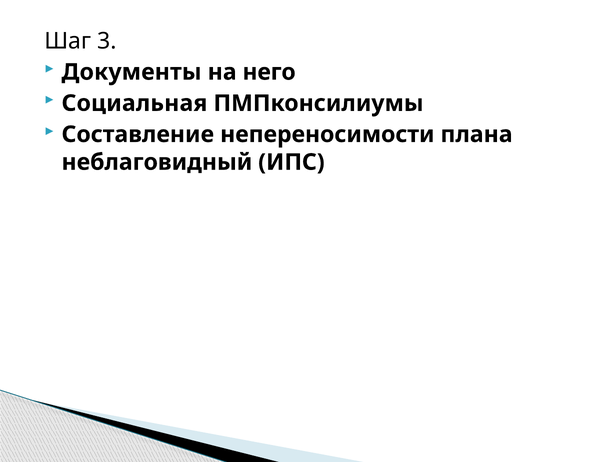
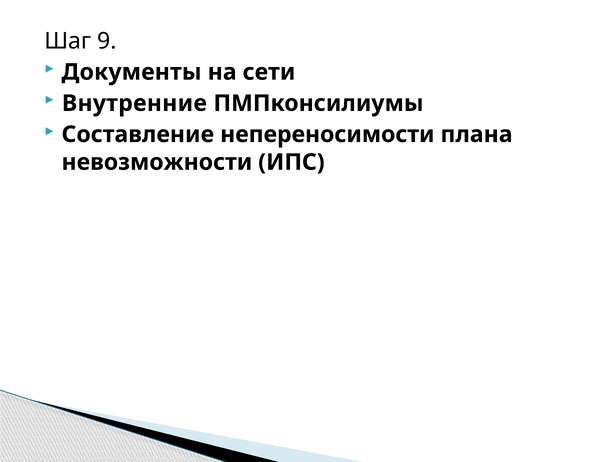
3: 3 -> 9 (107, 41)
него: него -> сети (269, 72)
Социальная: Социальная -> Внутренние (134, 103)
неблаговидный: неблаговидный -> невозможности (157, 162)
